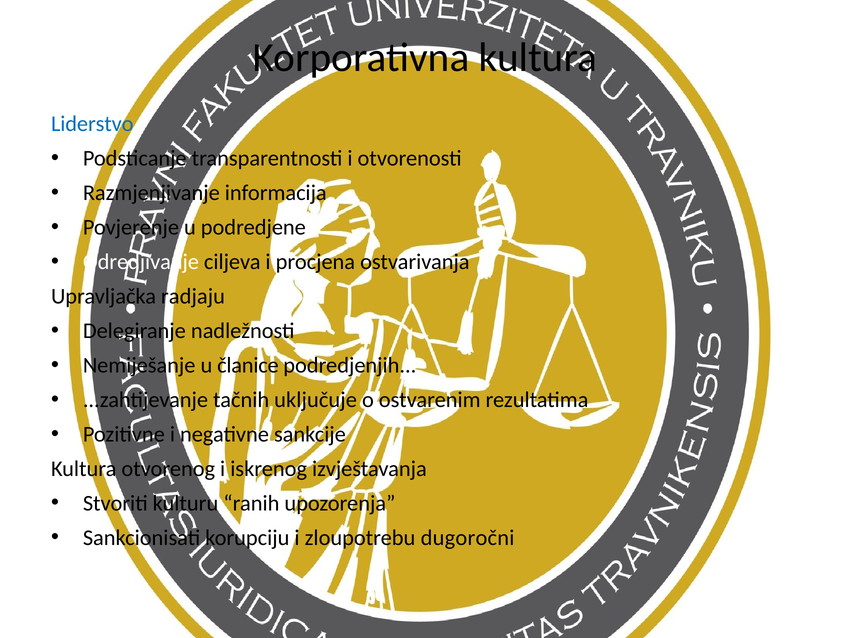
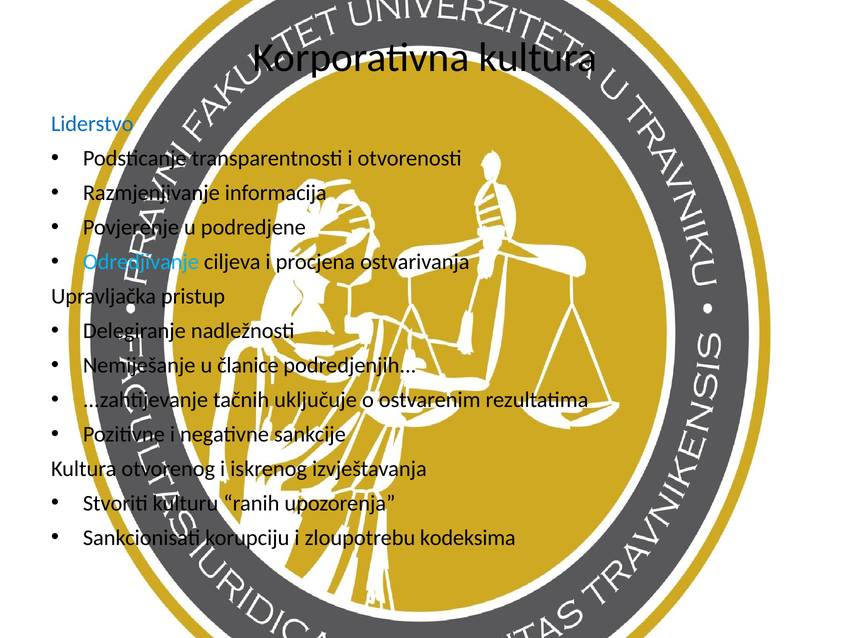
Odredjivanje colour: white -> light blue (141, 262)
radjaju: radjaju -> pristup (193, 296)
dugoročni: dugoročni -> kodeksima (468, 537)
